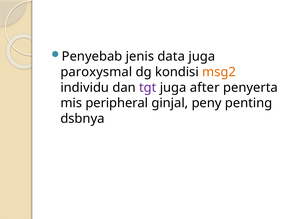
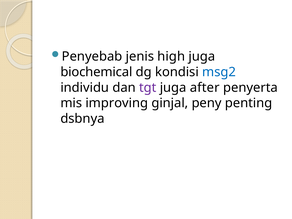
data: data -> high (171, 56)
paroxysmal: paroxysmal -> biochemical (96, 72)
msg2 colour: orange -> blue (219, 72)
peripheral: peripheral -> improving (117, 103)
